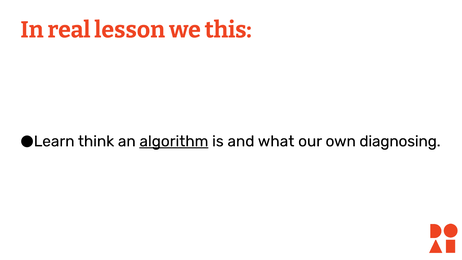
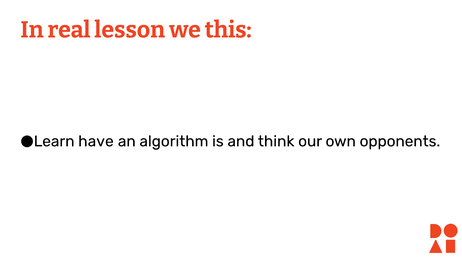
think: think -> have (96, 141)
algorithm underline: present -> none (174, 141)
what: what -> think (276, 141)
diagnosing: diagnosing -> opponents (400, 141)
